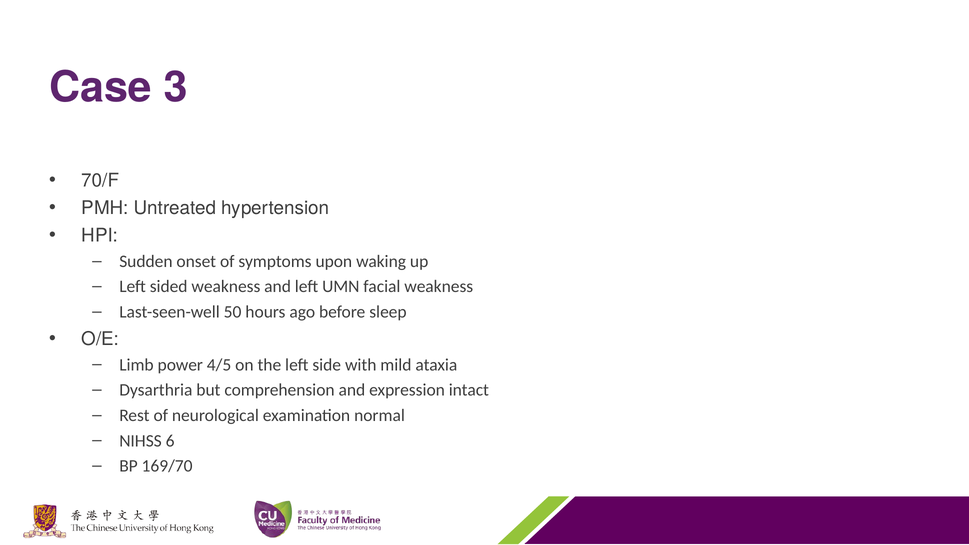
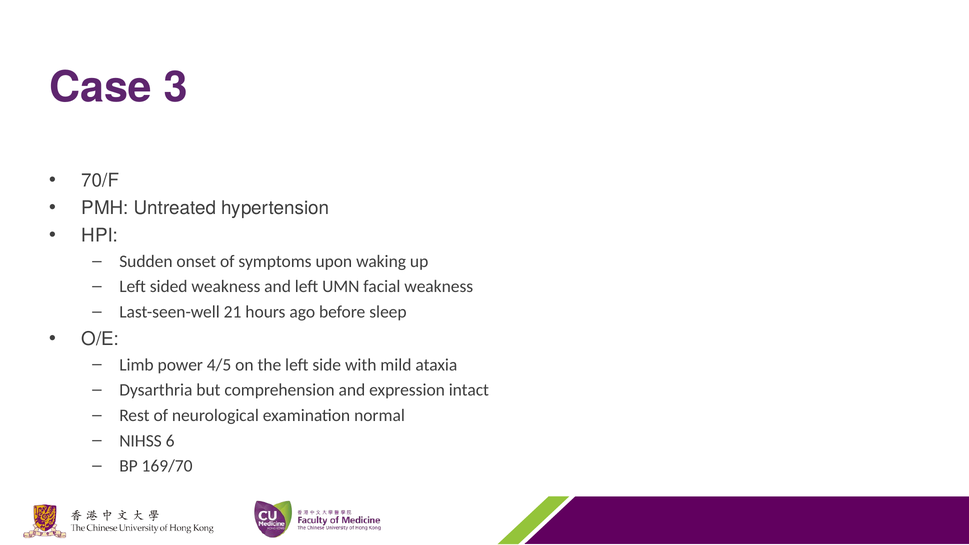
50: 50 -> 21 (233, 312)
